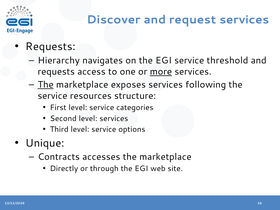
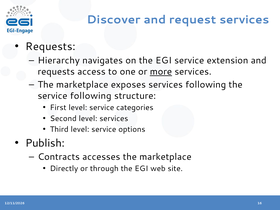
threshold: threshold -> extension (227, 60)
The underline: present -> none (46, 85)
service resources: resources -> following (91, 96)
Unique: Unique -> Publish (45, 143)
